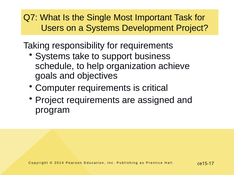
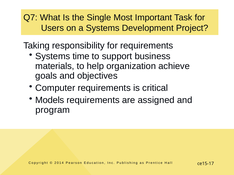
take: take -> time (81, 56)
schedule: schedule -> materials (55, 66)
Project: Project -> Models (50, 100)
